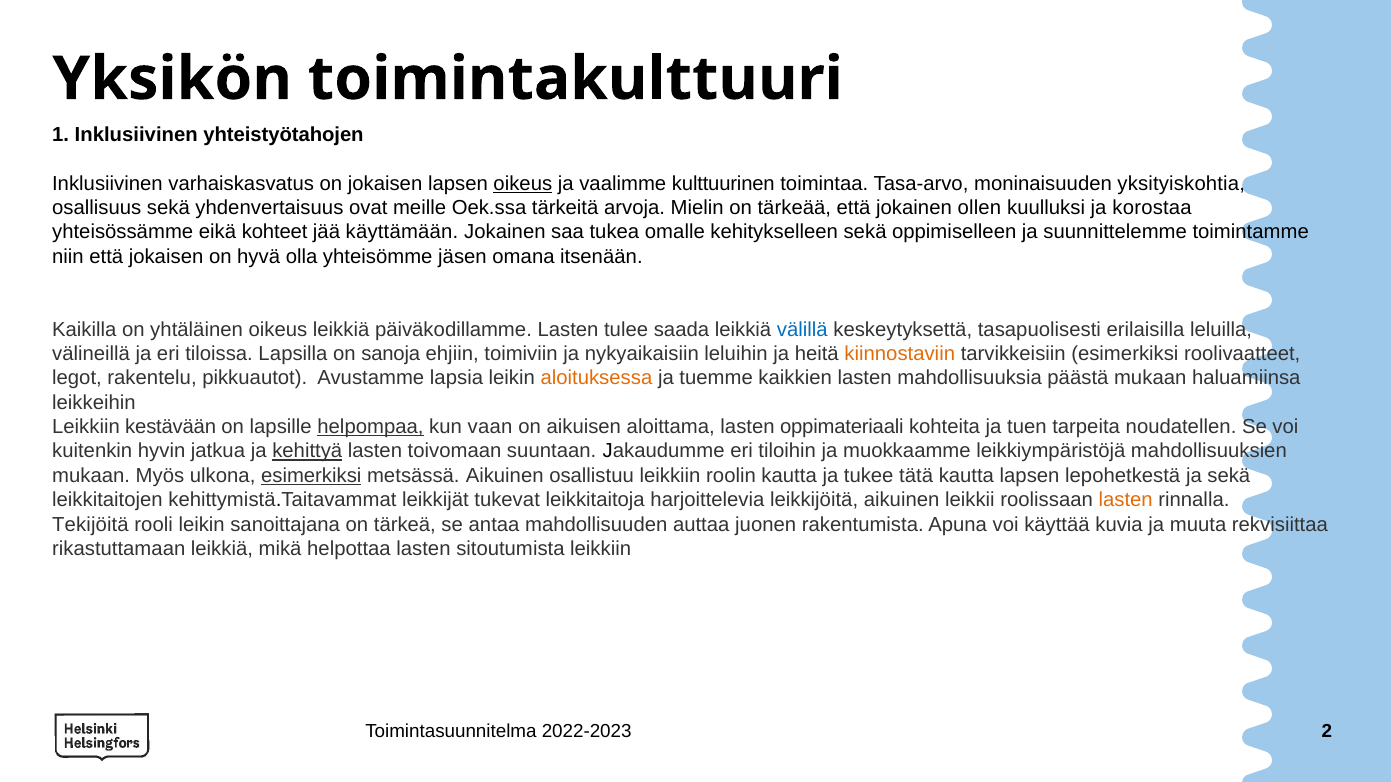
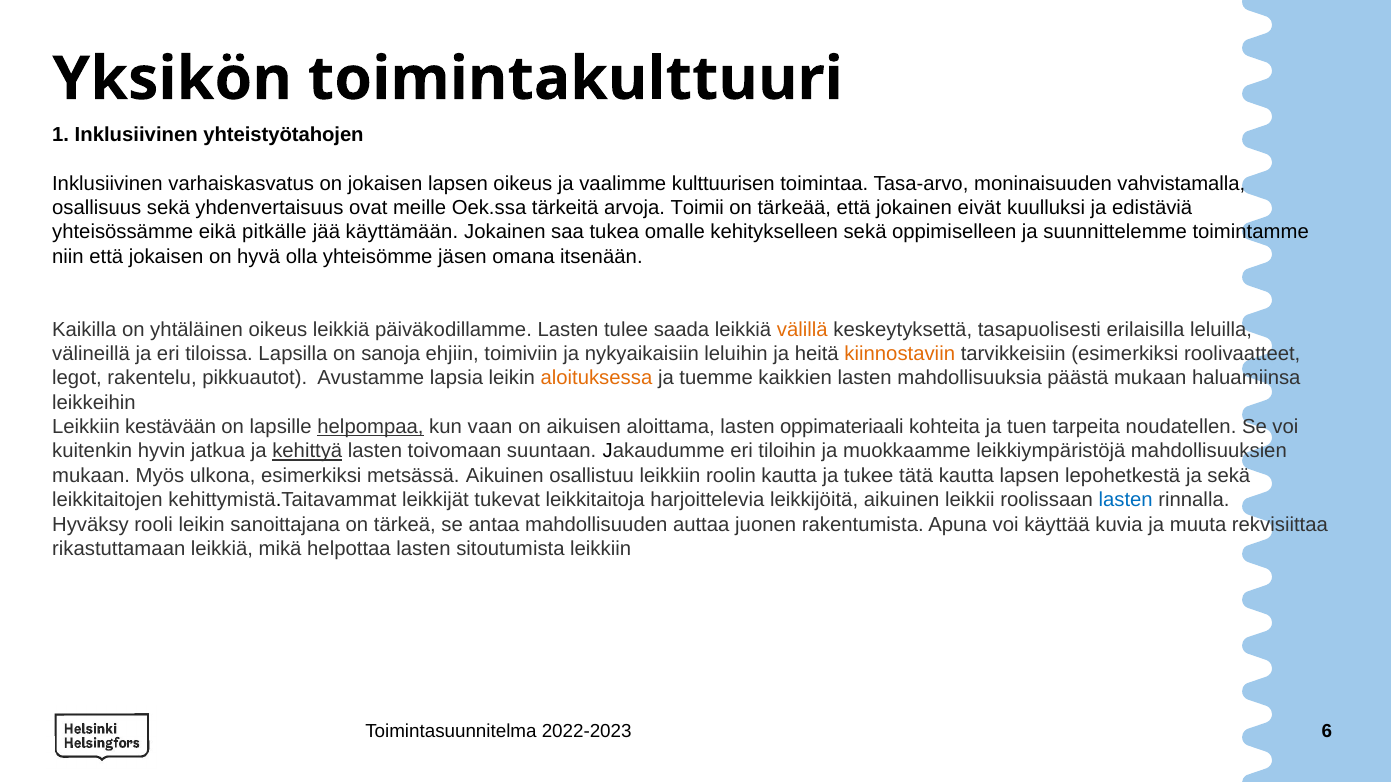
oikeus underline: present -> none (523, 184)
kulttuurinen: kulttuurinen -> kulttuurisen (723, 184)
yksityiskohtia: yksityiskohtia -> vahvistamalla (1181, 184)
Mielin: Mielin -> Toimii (697, 208)
ollen: ollen -> eivät (979, 208)
korostaa: korostaa -> edistäviä (1152, 208)
kohteet: kohteet -> pitkälle (274, 232)
välillä colour: blue -> orange (802, 330)
esimerkiksi underline: present -> none (311, 476)
lasten colour: orange -> blue (1126, 500)
Tekijöitä: Tekijöitä -> Hyväksy (91, 525)
2: 2 -> 6 (1327, 731)
